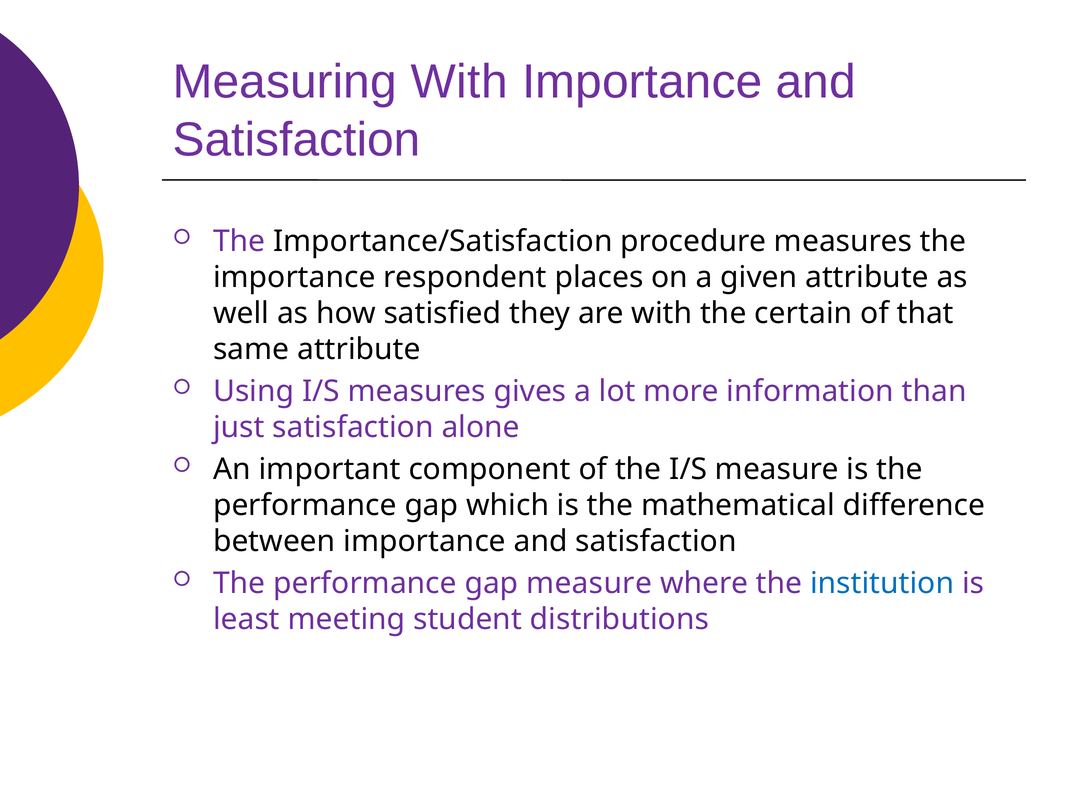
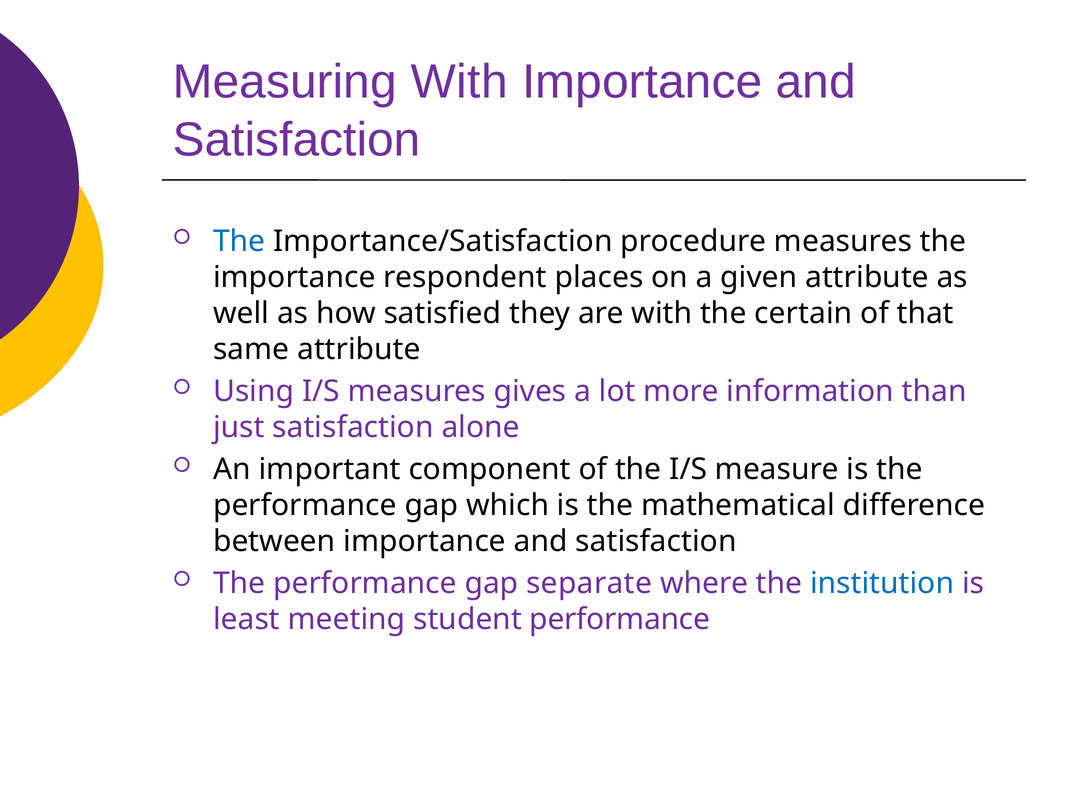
The colour: purple -> blue (239, 241)
gap measure: measure -> separate (589, 583)
student distributions: distributions -> performance (620, 619)
